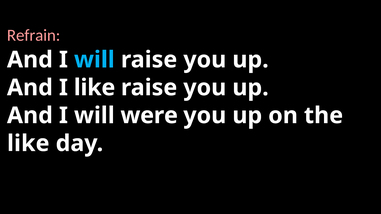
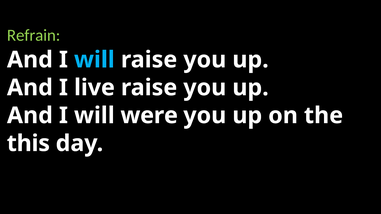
Refrain colour: pink -> light green (34, 35)
I like: like -> live (94, 88)
like: like -> this (28, 144)
